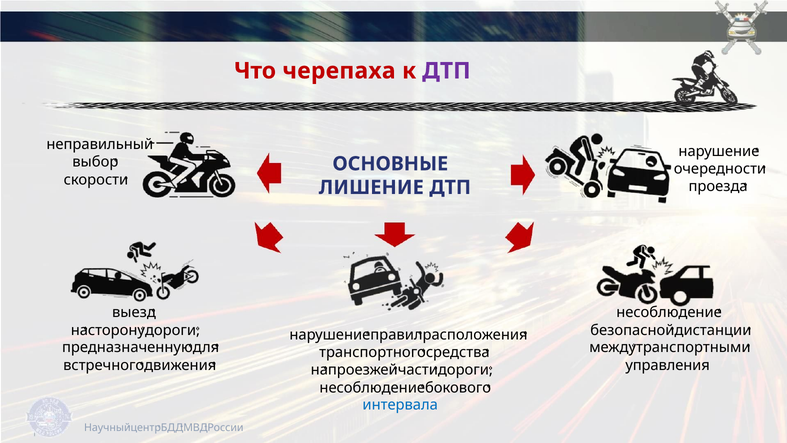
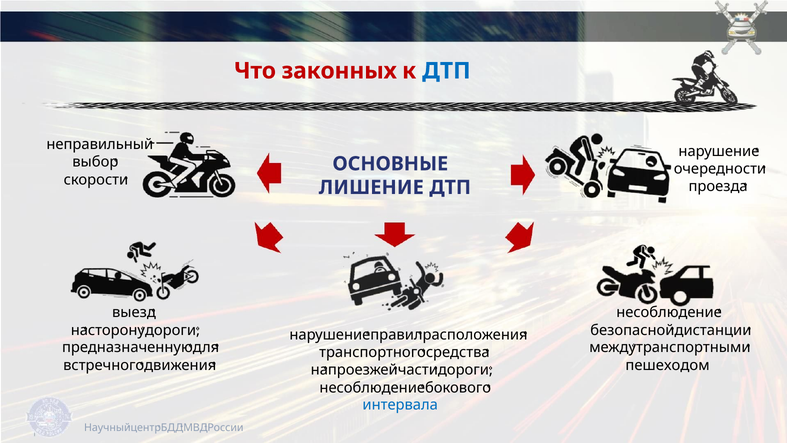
черепаха: черепаха -> законных (339, 71)
ДТП colour: purple -> blue (446, 71)
управления: управления -> пешеходом (667, 365)
